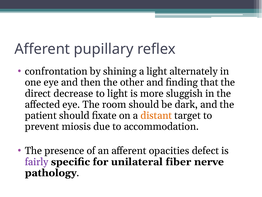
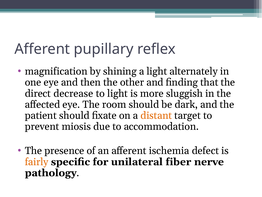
confrontation: confrontation -> magnification (56, 71)
opacities: opacities -> ischemia (169, 150)
fairly colour: purple -> orange (37, 161)
